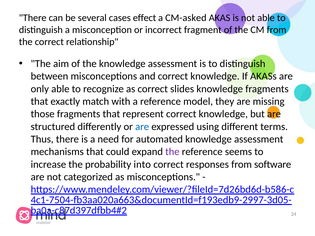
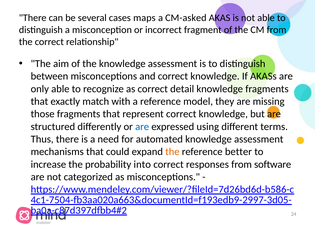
effect: effect -> maps (144, 18)
slides: slides -> detail (182, 89)
the colour: purple -> orange (172, 152)
seems: seems -> better (238, 152)
